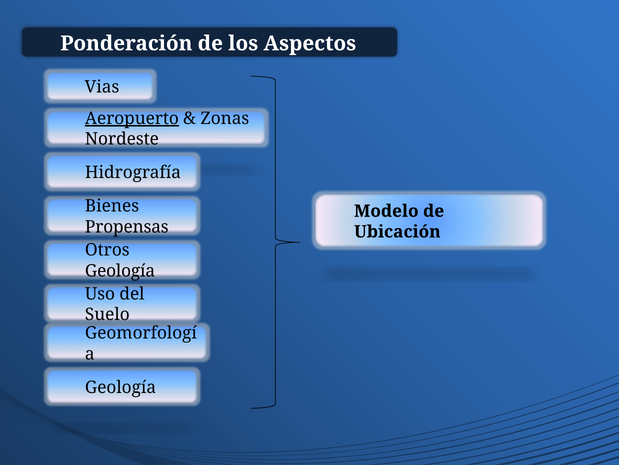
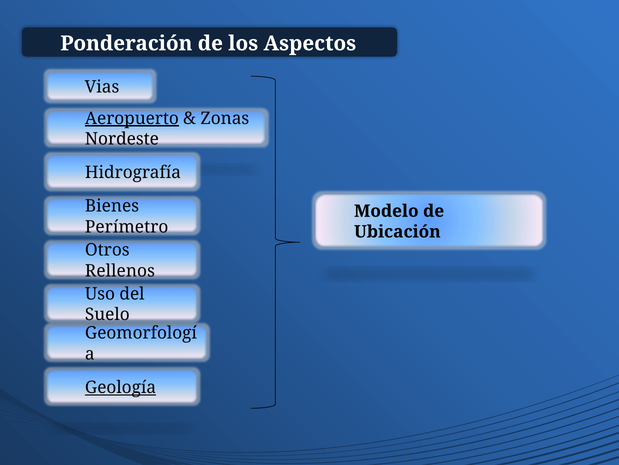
Propensas: Propensas -> Perímetro (127, 227)
Geología: Geología -> Rellenos (120, 270)
Geología underline: none -> present (121, 387)
